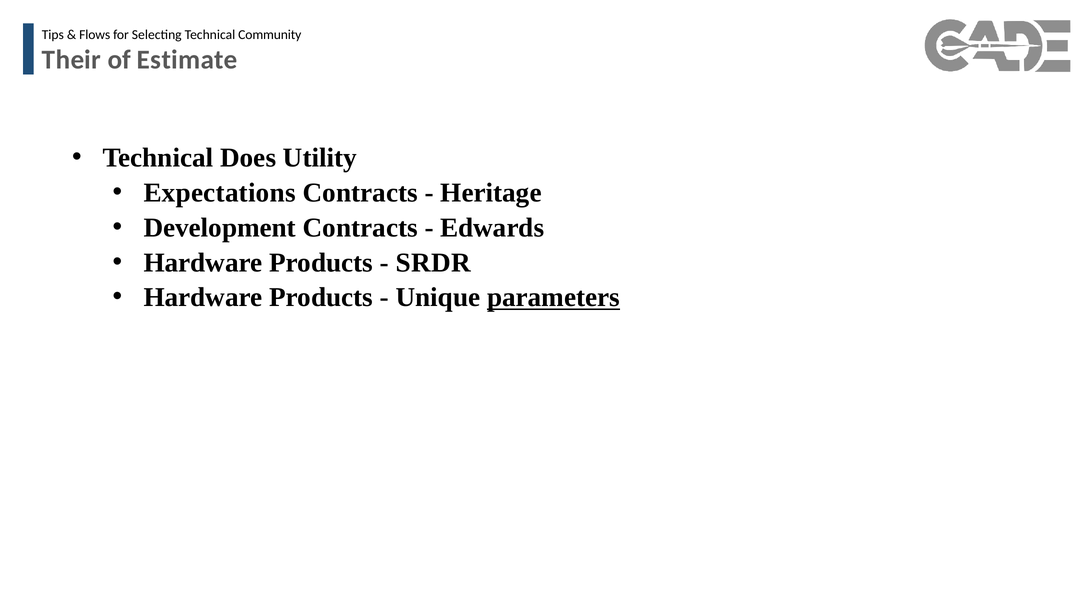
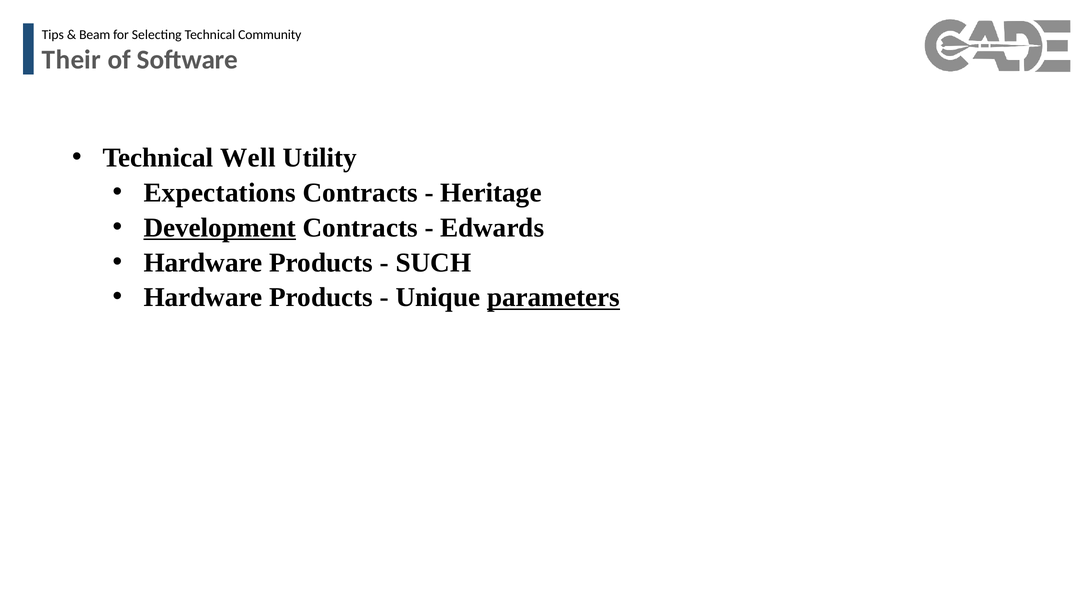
Flows: Flows -> Beam (95, 35)
Estimate: Estimate -> Software (188, 60)
Does: Does -> Well (248, 158)
Development underline: none -> present (220, 228)
SRDR: SRDR -> SUCH (433, 263)
